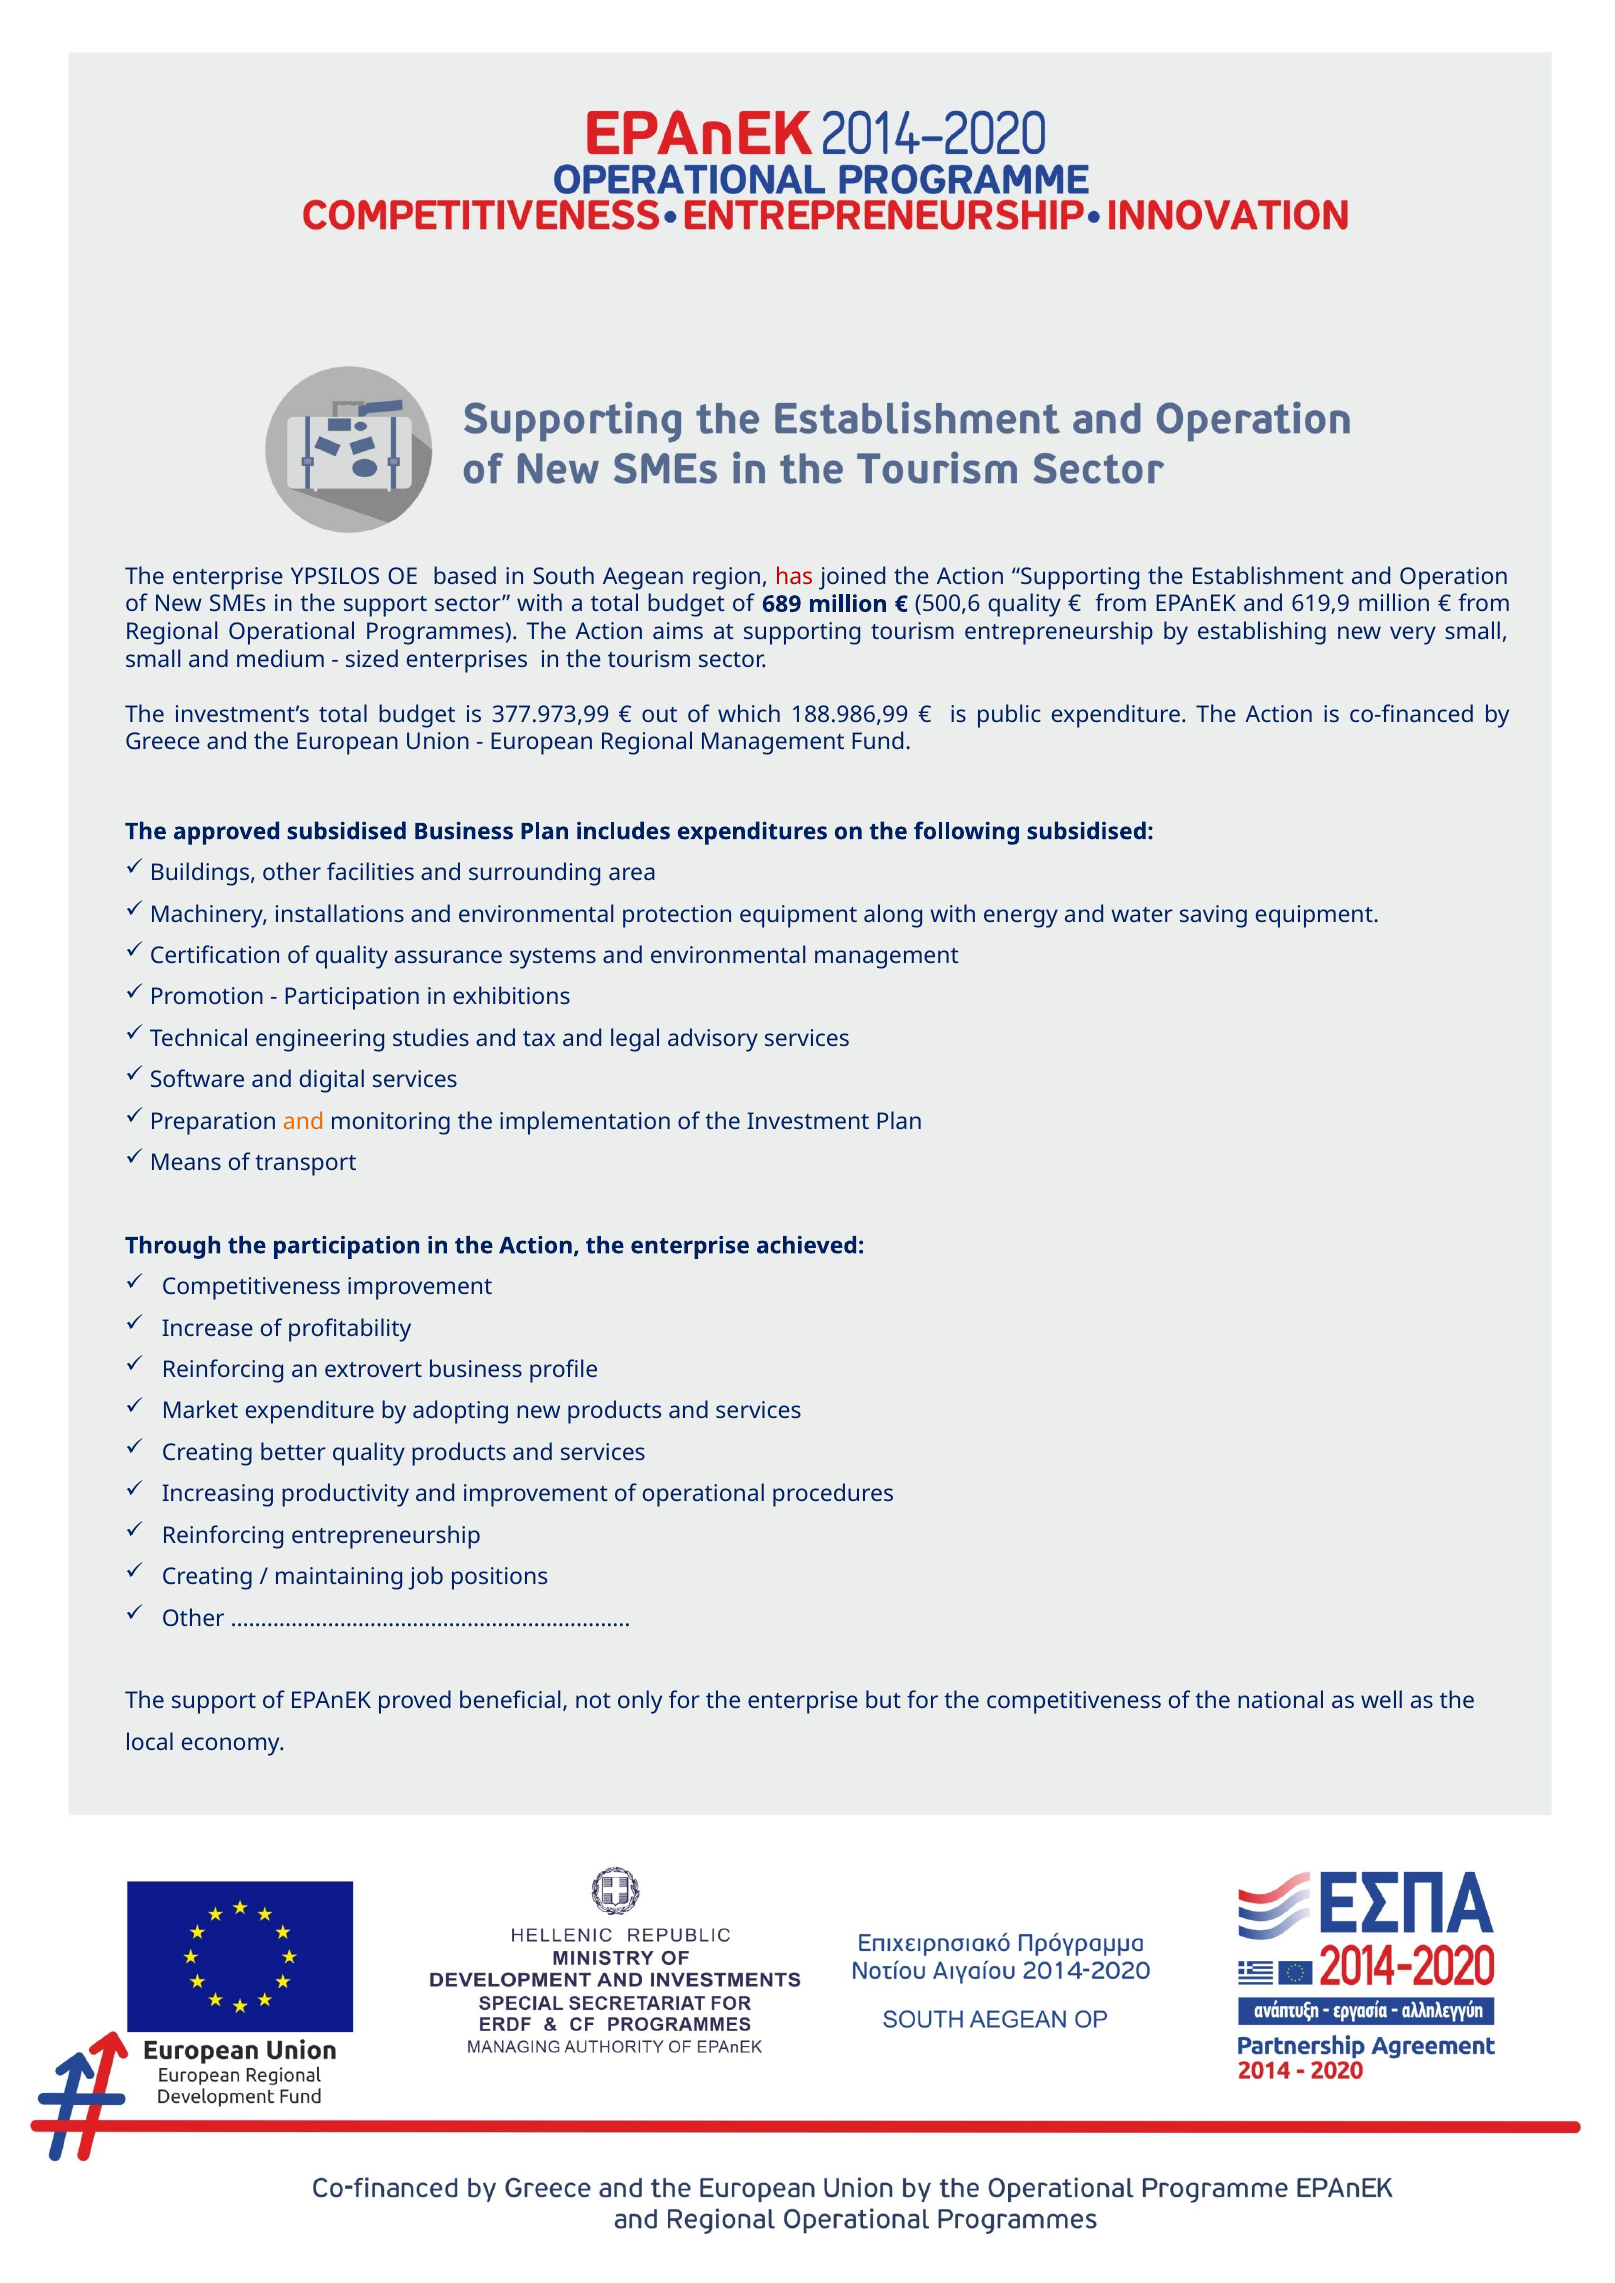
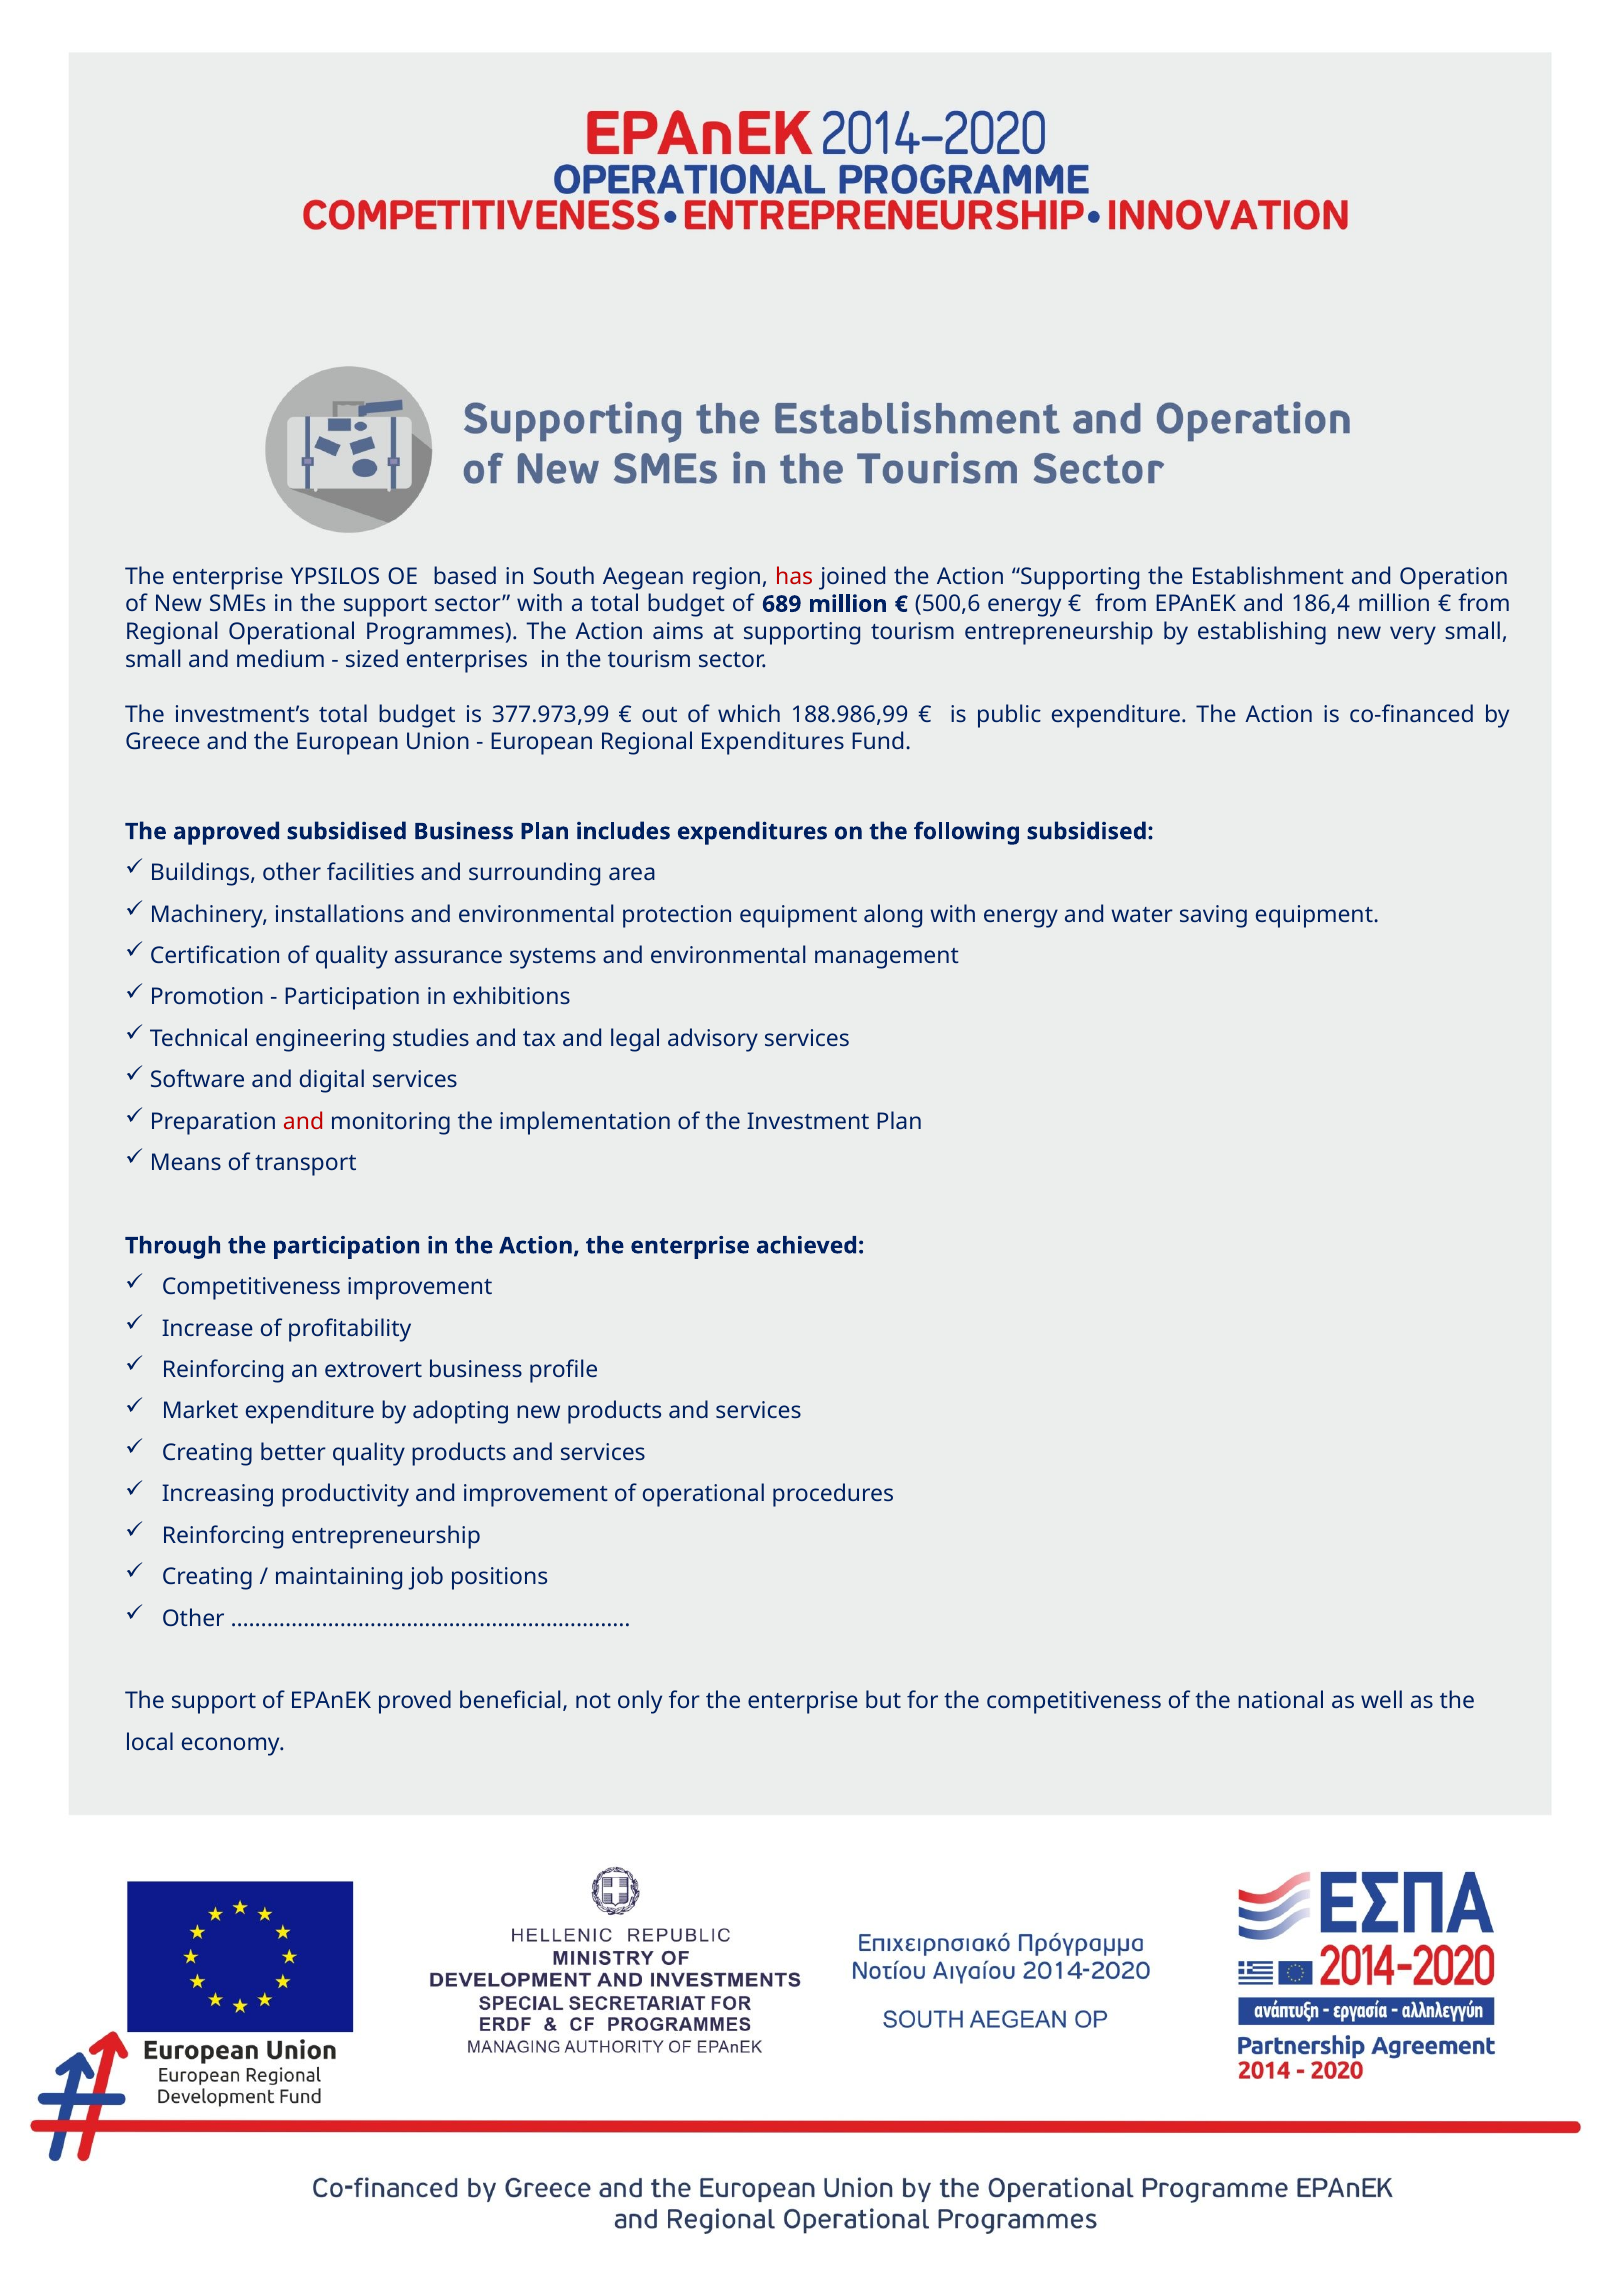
500,6 quality: quality -> energy (1024, 604)
619,9: 619,9 -> 186,4 (1321, 604)
Regional Management: Management -> Expenditures (772, 743)
and colour: orange -> red (304, 1122)
